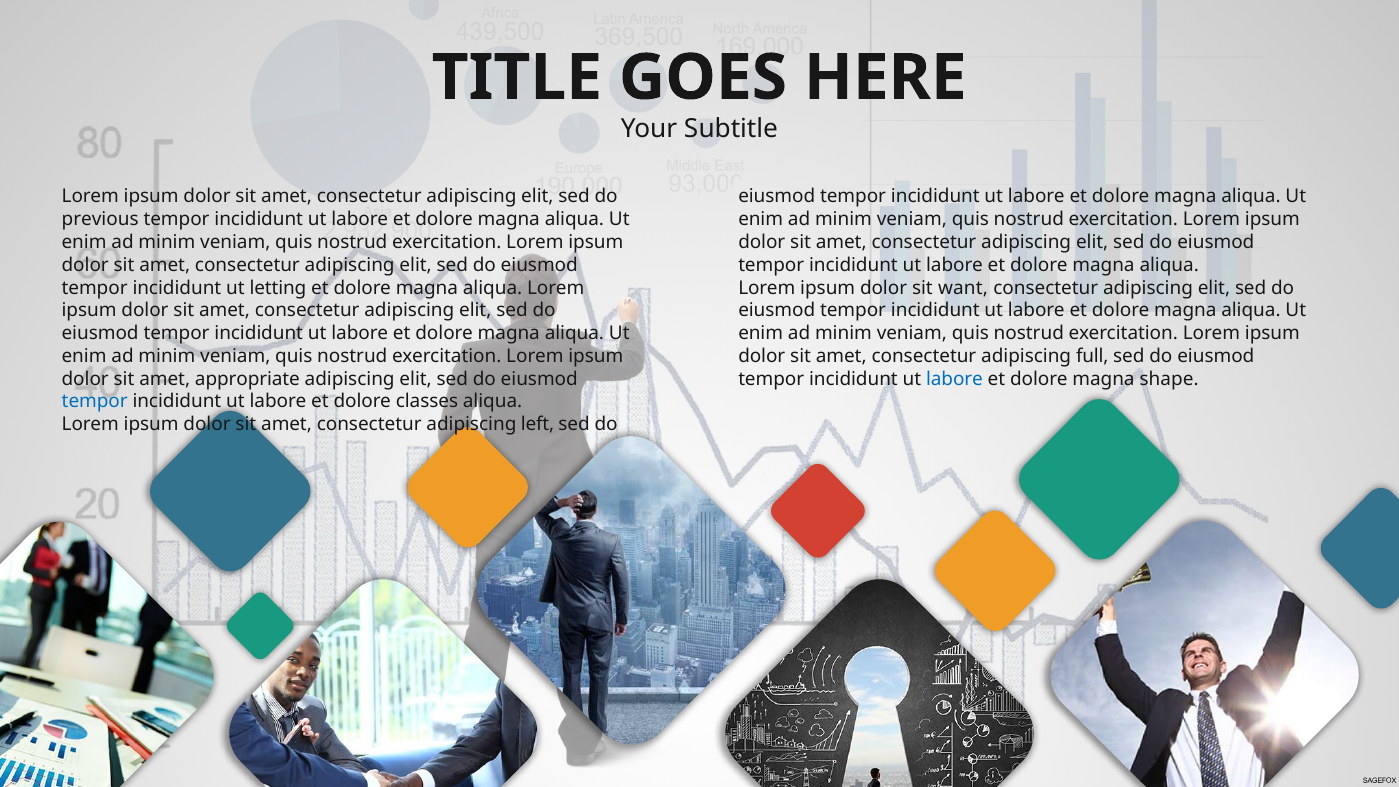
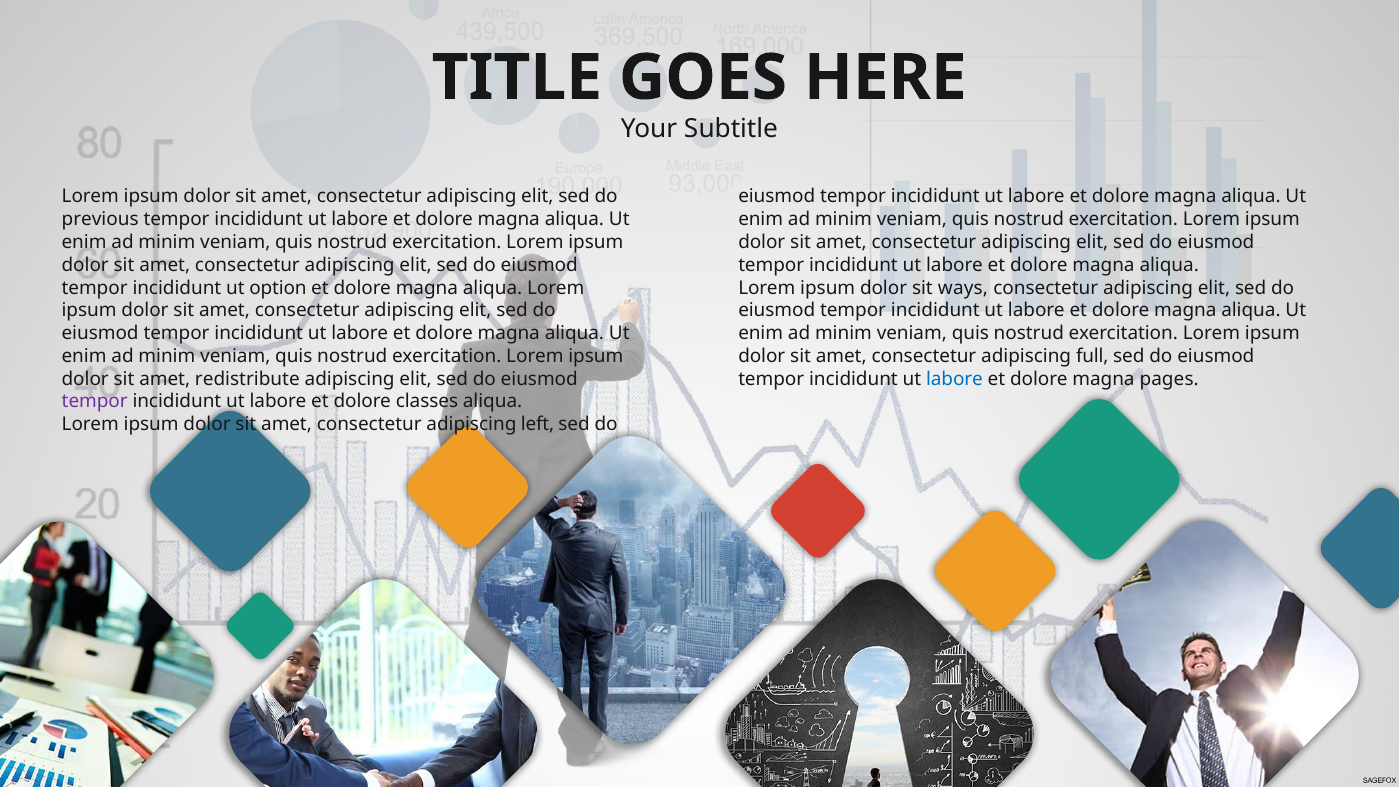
letting: letting -> option (278, 288)
want: want -> ways (963, 288)
appropriate: appropriate -> redistribute (247, 379)
shape: shape -> pages (1169, 379)
tempor colour: blue -> purple (95, 402)
